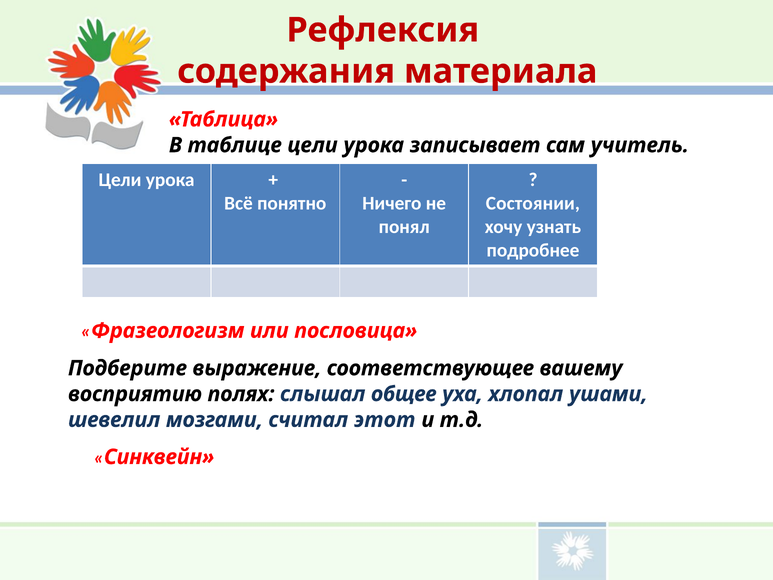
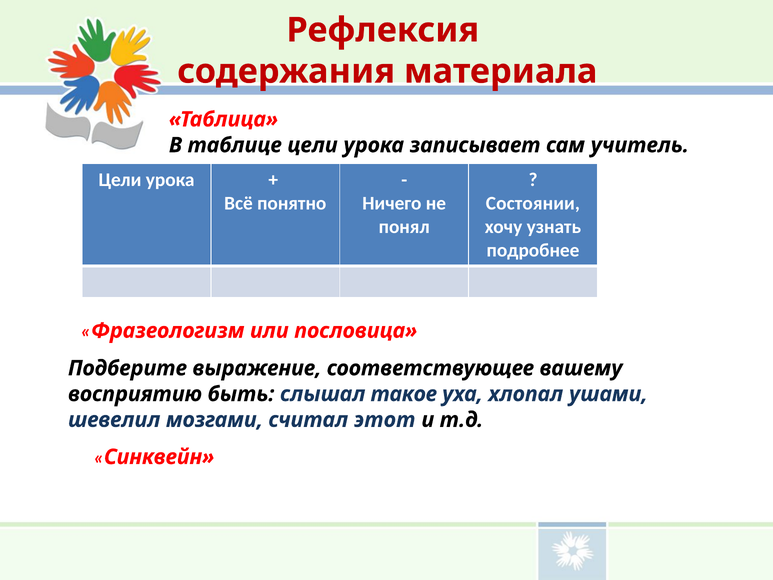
полях: полях -> быть (241, 394)
общее: общее -> такое (404, 394)
